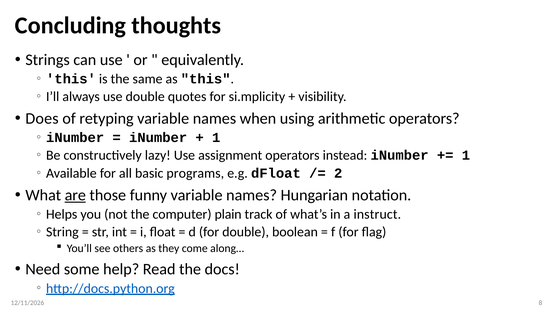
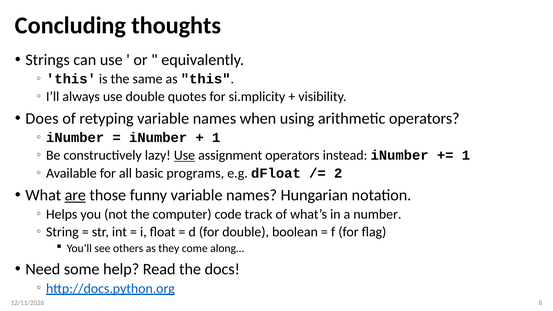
Use underline: none -> present (184, 155)
plain: plain -> code (228, 214)
instruct: instruct -> number (377, 214)
